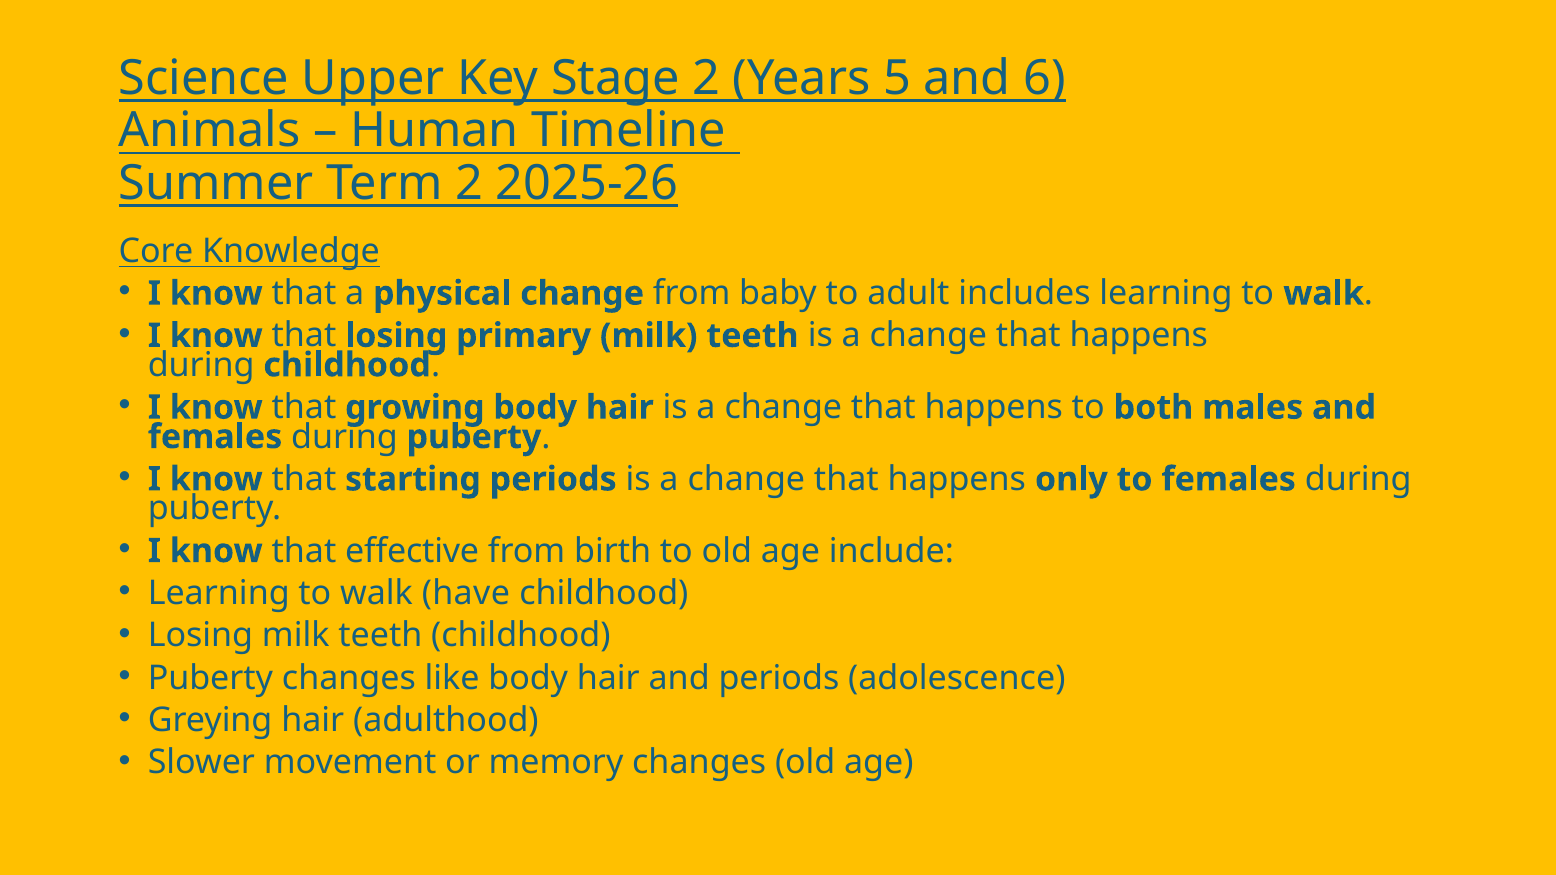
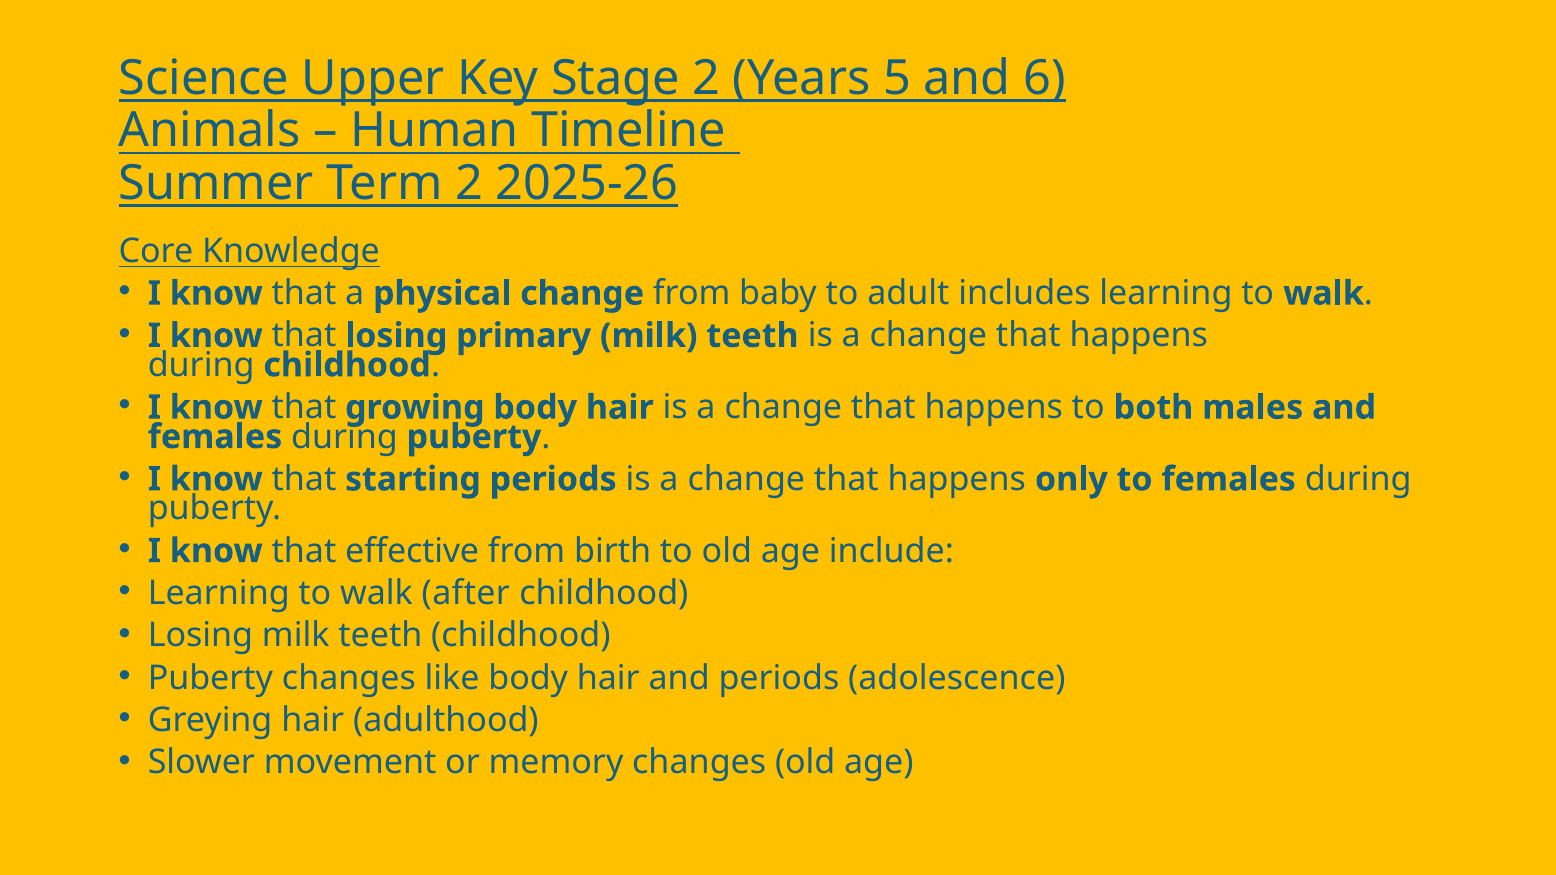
have: have -> after (466, 593)
